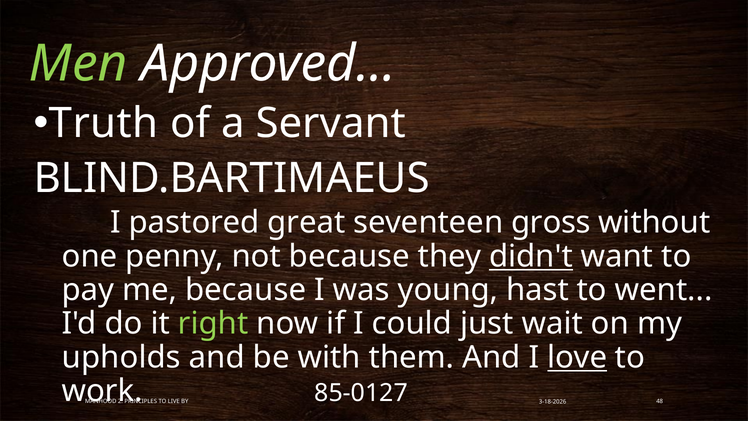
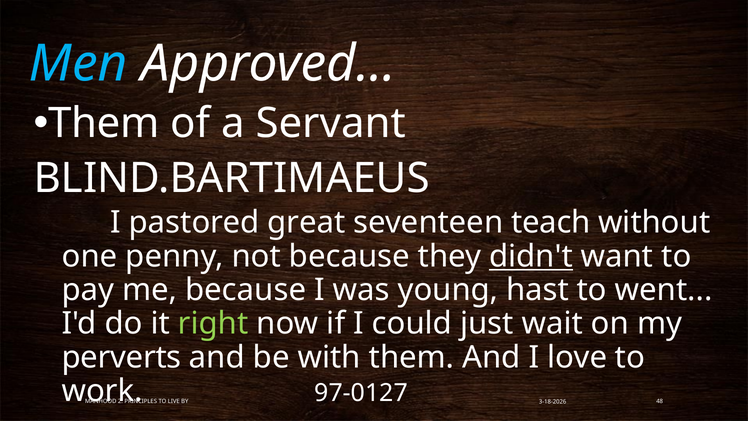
Men colour: light green -> light blue (78, 64)
Truth: Truth -> Them (104, 123)
gross: gross -> teach (551, 223)
upholds: upholds -> perverts (121, 357)
love underline: present -> none (577, 357)
85-0127: 85-0127 -> 97-0127 (361, 393)
